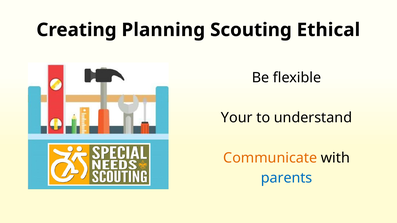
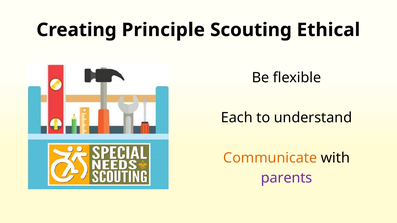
Planning: Planning -> Principle (163, 30)
Your: Your -> Each (237, 118)
parents colour: blue -> purple (287, 178)
